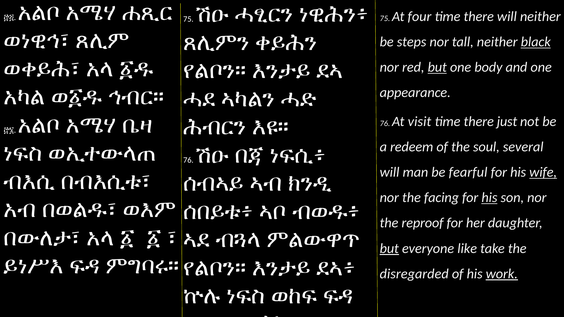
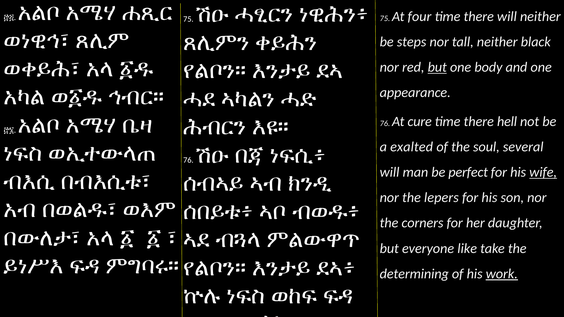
black underline: present -> none (536, 42)
visit: visit -> cure (420, 122)
just: just -> hell (507, 122)
redeem: redeem -> exalted (412, 147)
fearful: fearful -> perfect (468, 172)
facing: facing -> lepers (441, 198)
his underline: present -> none (489, 198)
reproof: reproof -> corners (422, 223)
but underline: present -> none (389, 249)
disregarded: disregarded -> determining (414, 274)
